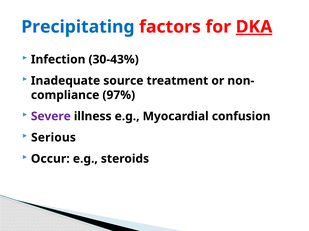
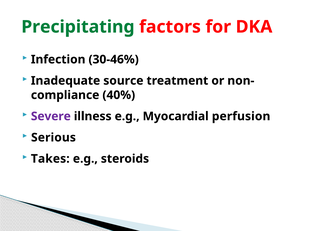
Precipitating colour: blue -> green (78, 27)
DKA underline: present -> none (254, 27)
30-43%: 30-43% -> 30-46% (114, 60)
97%: 97% -> 40% (119, 95)
confusion: confusion -> perfusion (241, 117)
Occur: Occur -> Takes (50, 159)
